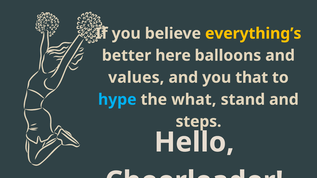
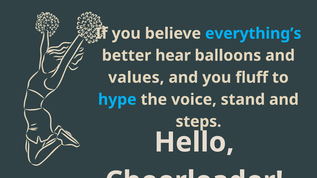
everything’s colour: yellow -> light blue (253, 34)
here: here -> hear (173, 56)
that: that -> fluff (252, 78)
what: what -> voice (194, 100)
